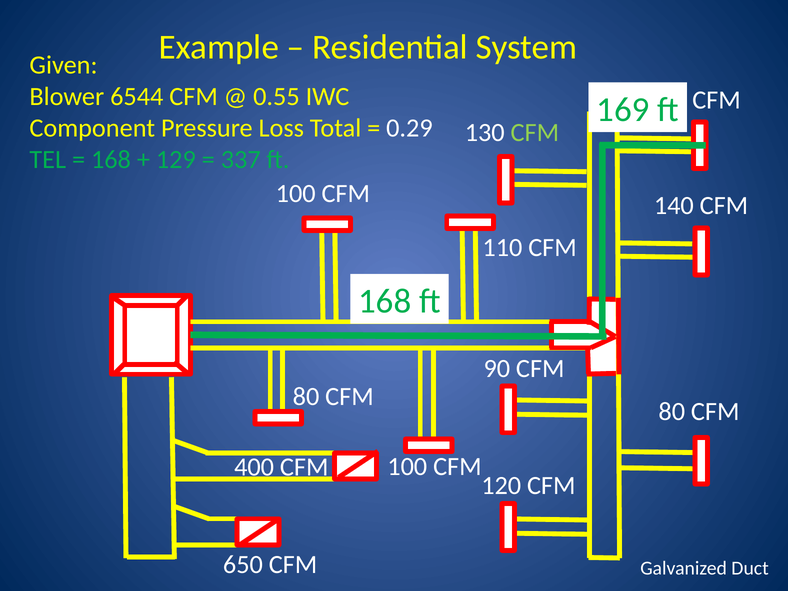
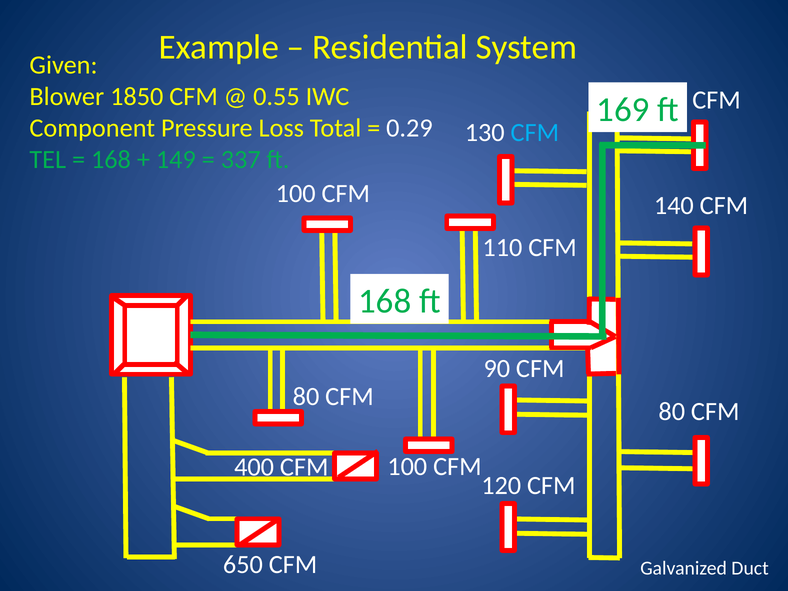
6544: 6544 -> 1850 (137, 96)
CFM colour: light green -> light blue (535, 133)
129: 129 -> 149 (176, 160)
